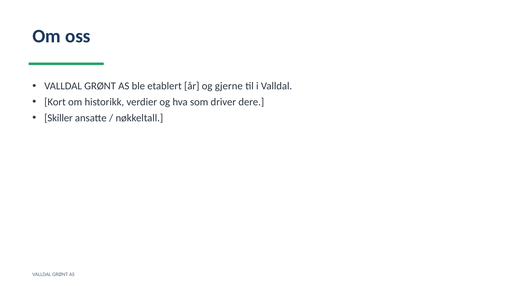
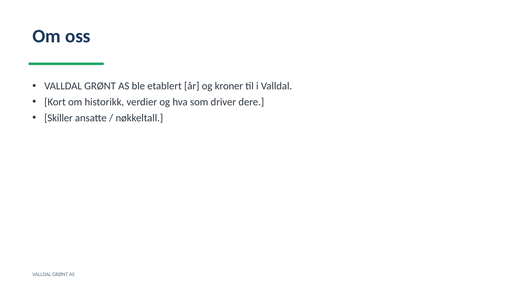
gjerne: gjerne -> kroner (229, 86)
